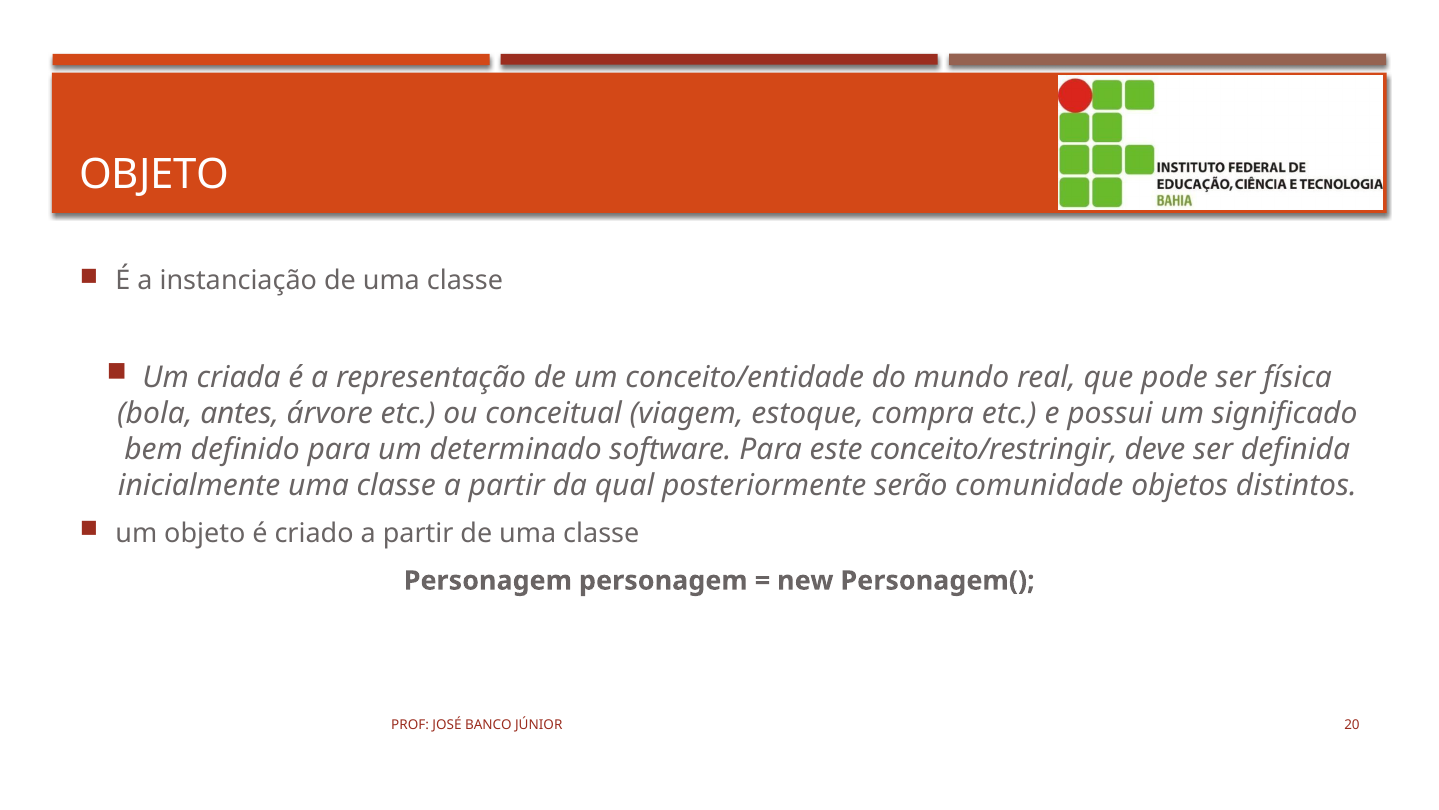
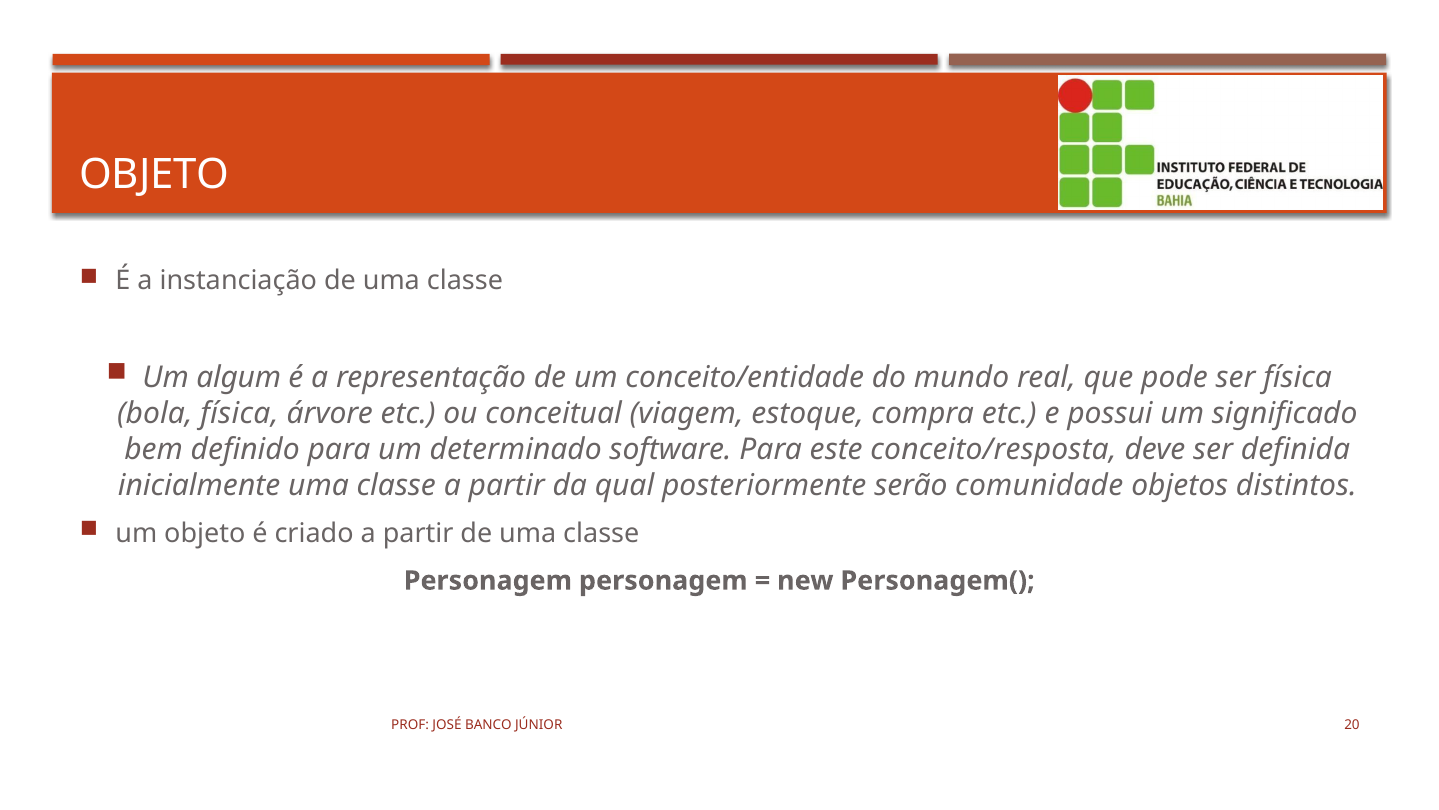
criada: criada -> algum (239, 377)
bola antes: antes -> física (239, 413)
conceito/restringir: conceito/restringir -> conceito/resposta (994, 449)
